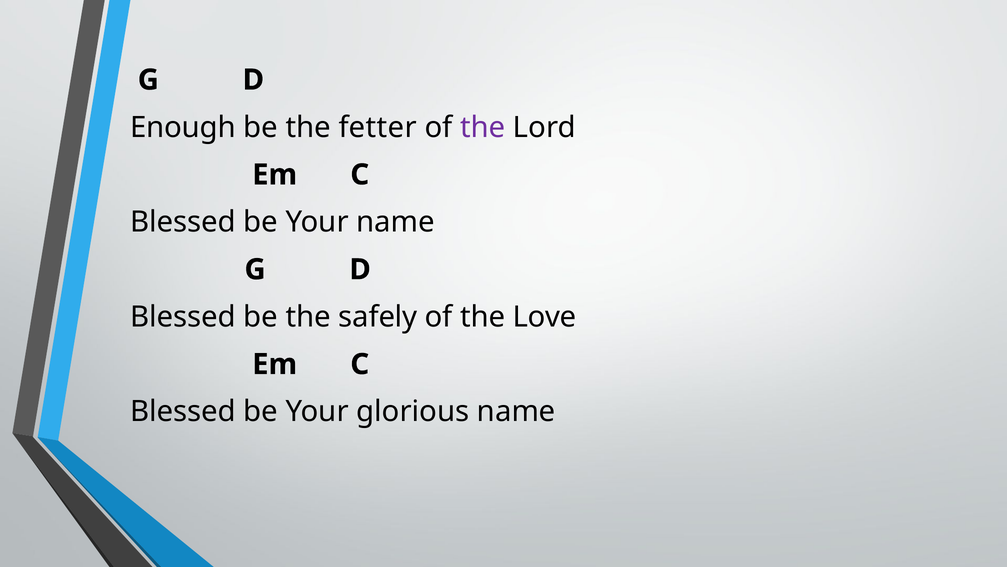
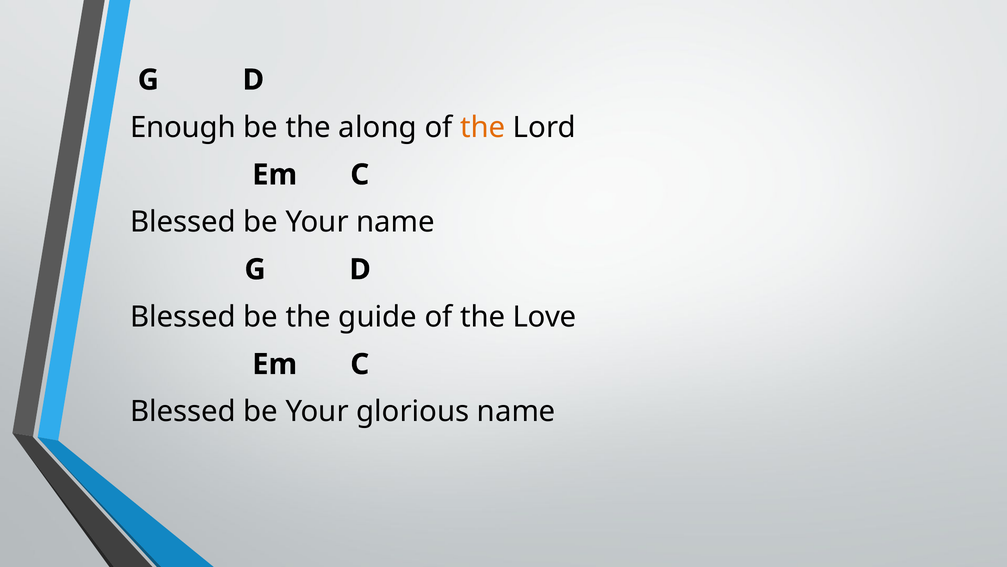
fetter: fetter -> along (378, 127)
the colour: purple -> orange (483, 127)
safely: safely -> guide (378, 317)
